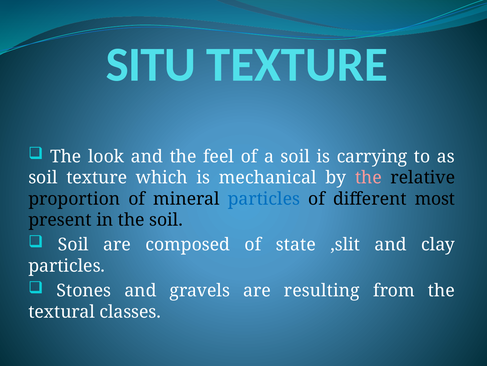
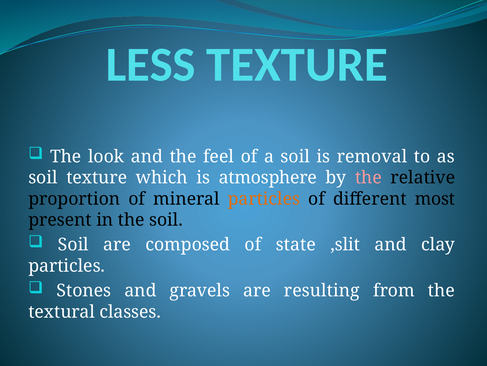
SITU: SITU -> LESS (151, 65)
carrying: carrying -> removal (372, 156)
mechanical: mechanical -> atmosphere (268, 177)
particles colour: blue -> orange (264, 199)
